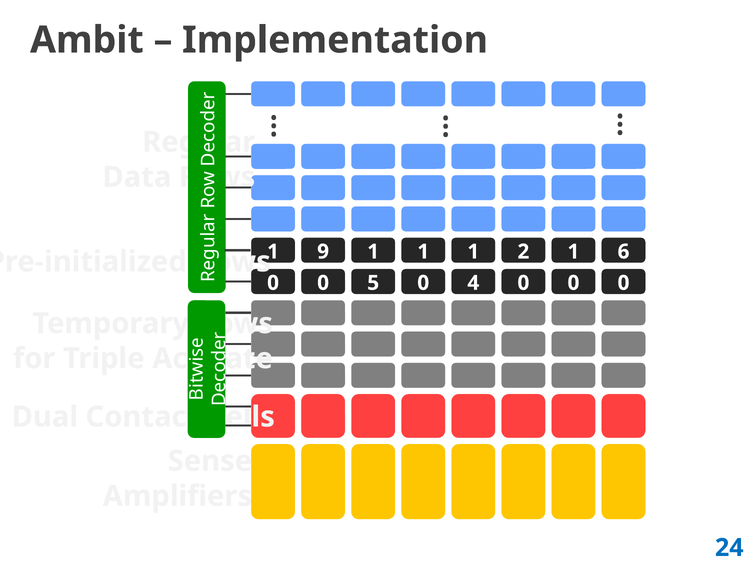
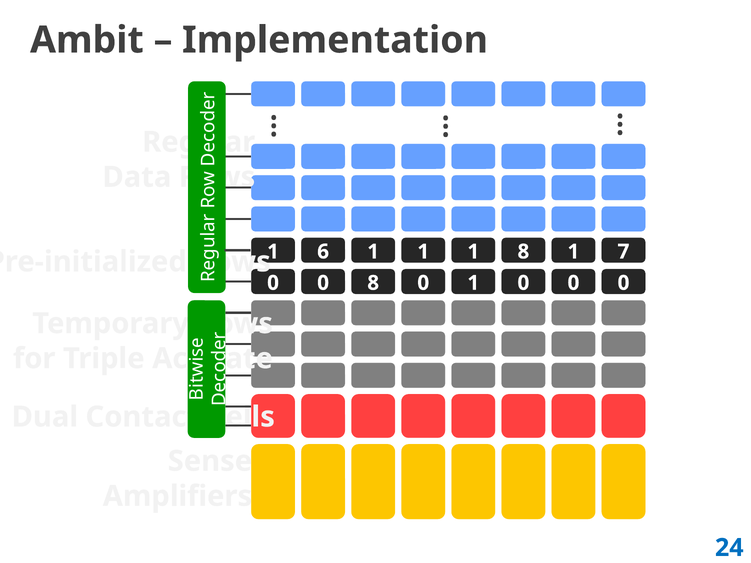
9: 9 -> 6 (323, 252)
1 2: 2 -> 8 (523, 252)
6: 6 -> 7 (624, 252)
0 5: 5 -> 8 (373, 283)
4: 4 -> 1 (473, 283)
